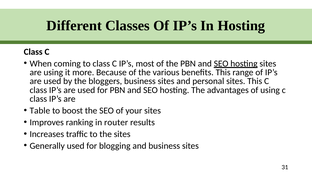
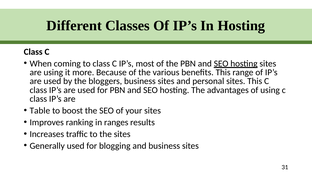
router: router -> ranges (116, 123)
